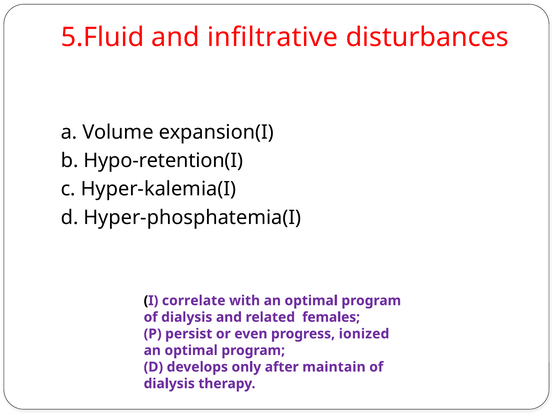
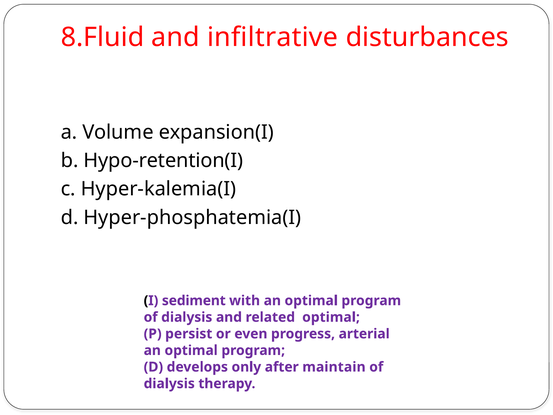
5.Fluid: 5.Fluid -> 8.Fluid (103, 37)
correlate: correlate -> sediment (194, 300)
related females: females -> optimal (331, 317)
ionized: ionized -> arterial (364, 334)
